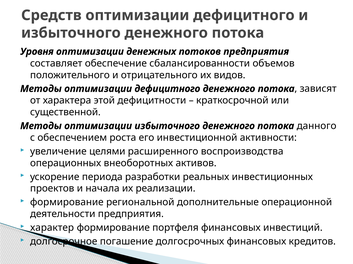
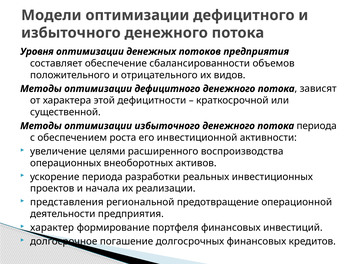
Средств: Средств -> Модели (51, 15)
потока данного: данного -> периода (317, 126)
формирование: формирование -> представления (67, 203)
дополнительные: дополнительные -> предотвращение (218, 203)
